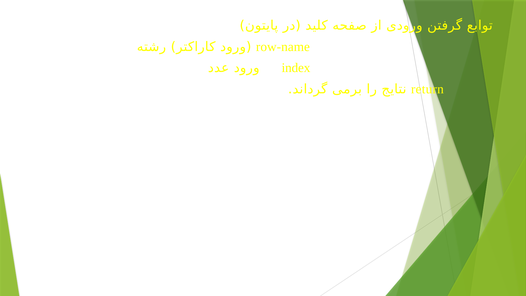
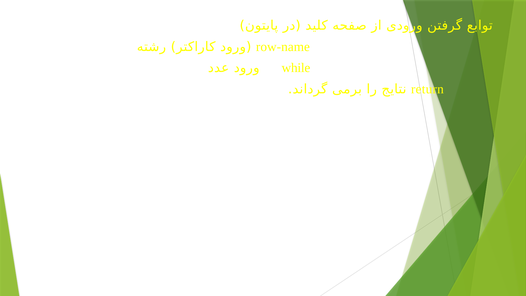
index: index -> while (296, 68)
